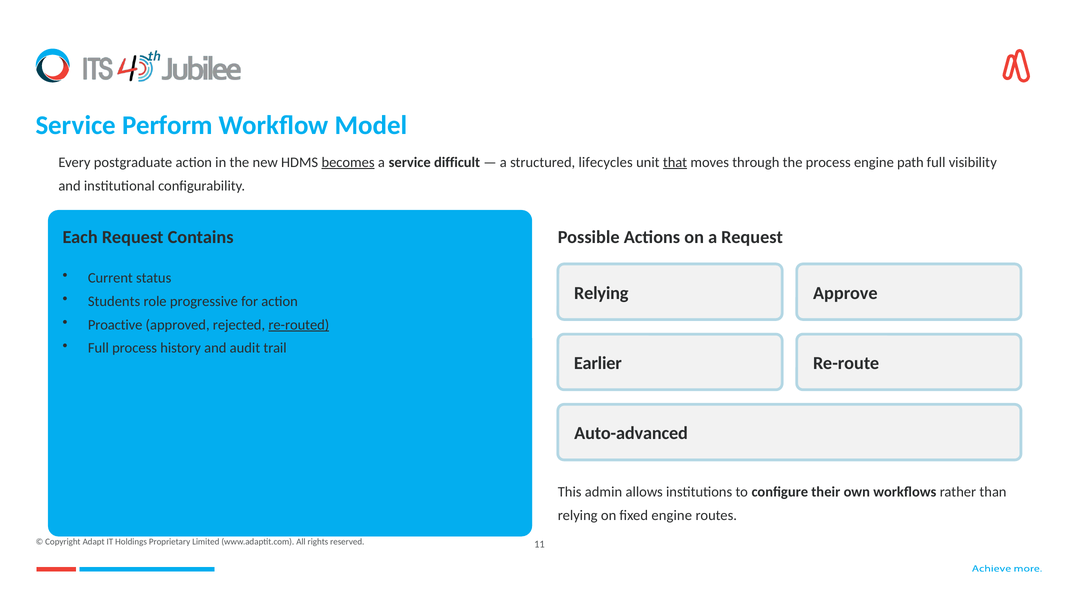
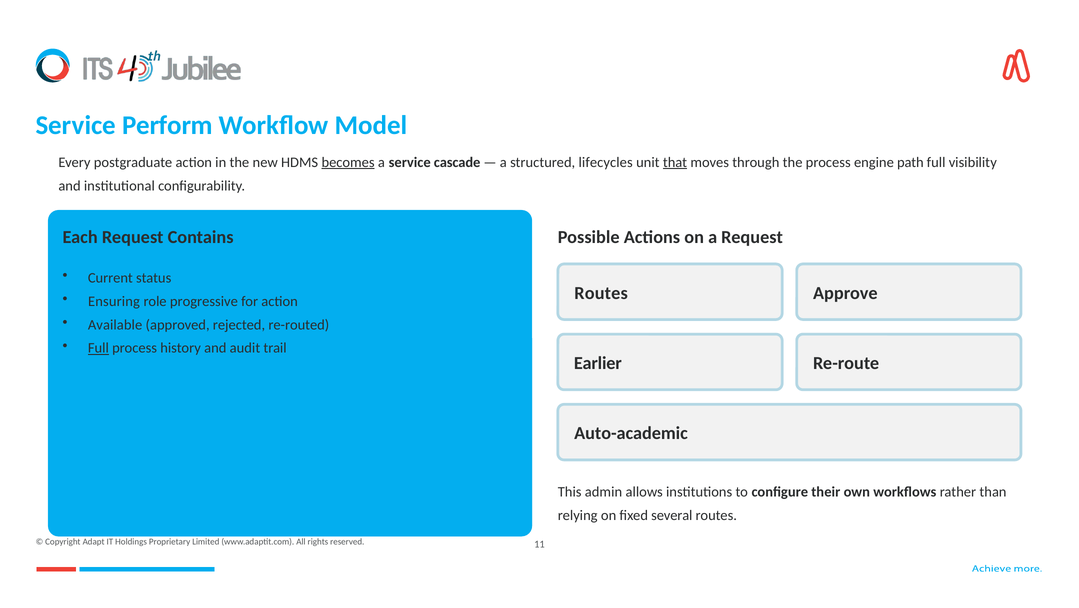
difficult: difficult -> cascade (457, 162)
Relying: Relying -> Routes (601, 293)
Students: Students -> Ensuring (114, 301)
Proactive: Proactive -> Available (115, 324)
re-routed underline: present -> none (299, 324)
Full underline: none -> present (98, 348)
Auto-advanced: Auto-advanced -> Auto-academic (631, 433)
fixed engine: engine -> several (672, 515)
